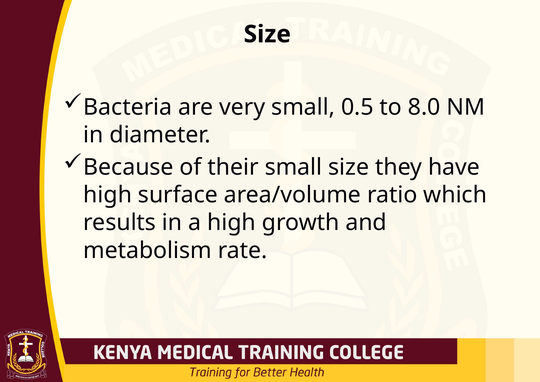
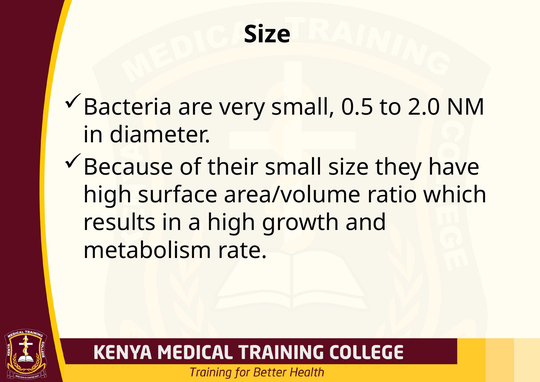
8.0: 8.0 -> 2.0 (424, 107)
